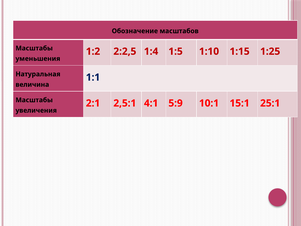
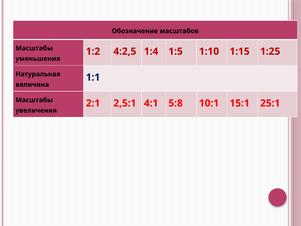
2:2,5: 2:2,5 -> 4:2,5 (125, 51)
5:9: 5:9 -> 5:8 (176, 103)
